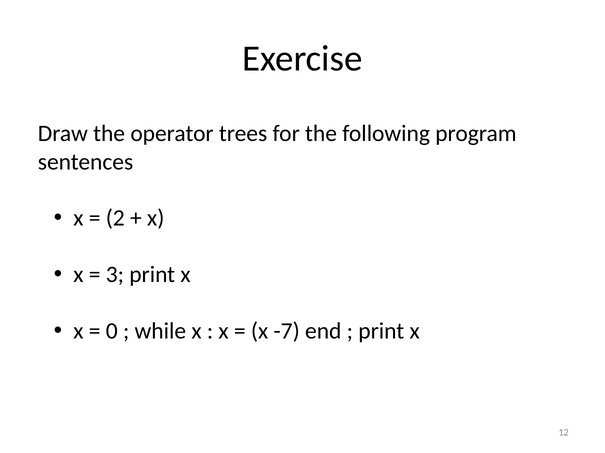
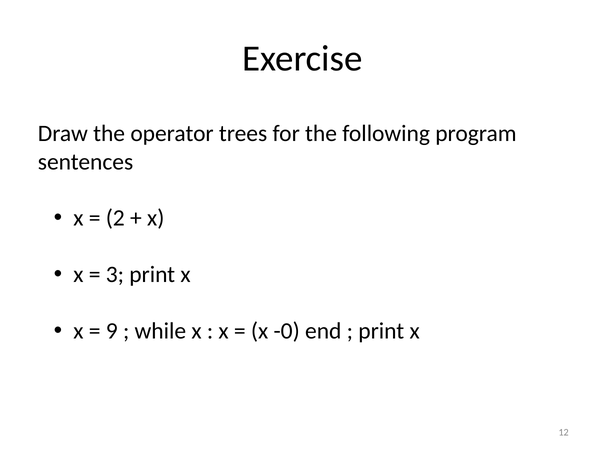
0: 0 -> 9 (112, 332)
-7: -7 -> -0 (287, 332)
